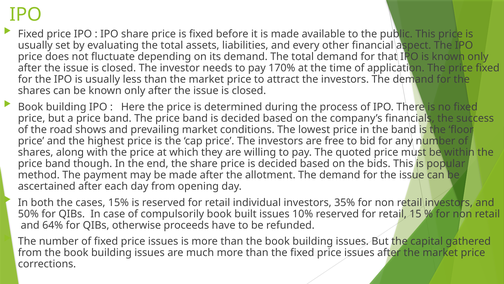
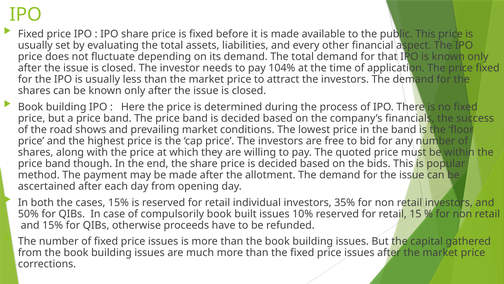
170%: 170% -> 104% (282, 68)
and 64%: 64% -> 15% (53, 225)
